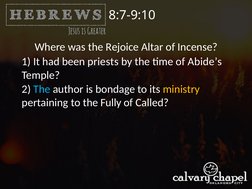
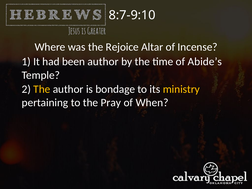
been priests: priests -> author (103, 62)
The colour: light blue -> yellow (42, 89)
Fully: Fully -> Pray (111, 103)
Called: Called -> When (152, 103)
